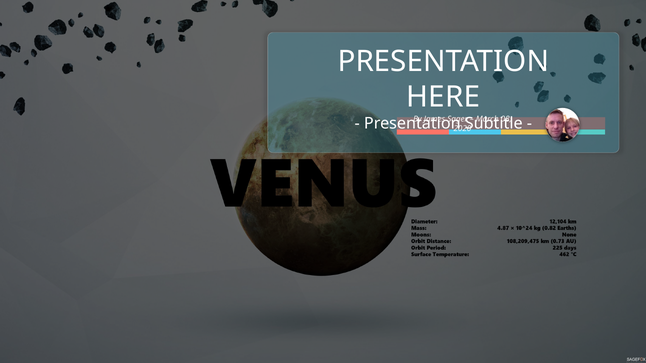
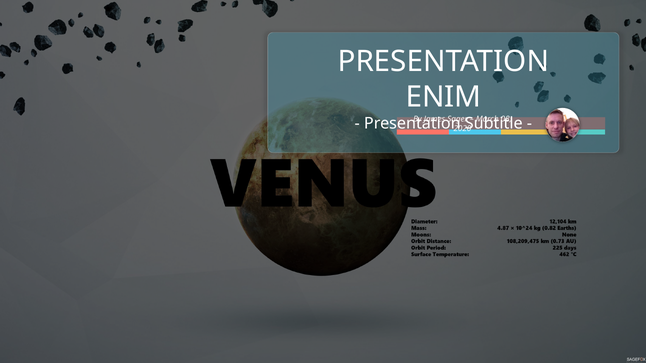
HERE: HERE -> ENIM (443, 97)
